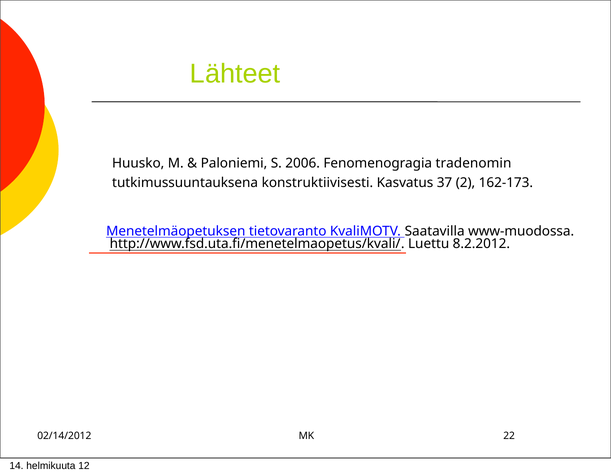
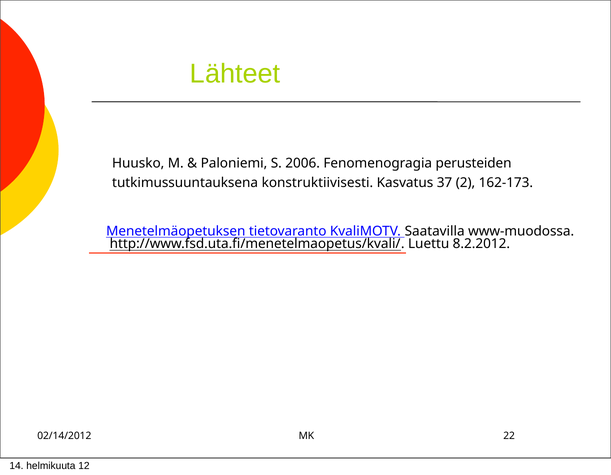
tradenomin: tradenomin -> perusteiden (474, 163)
